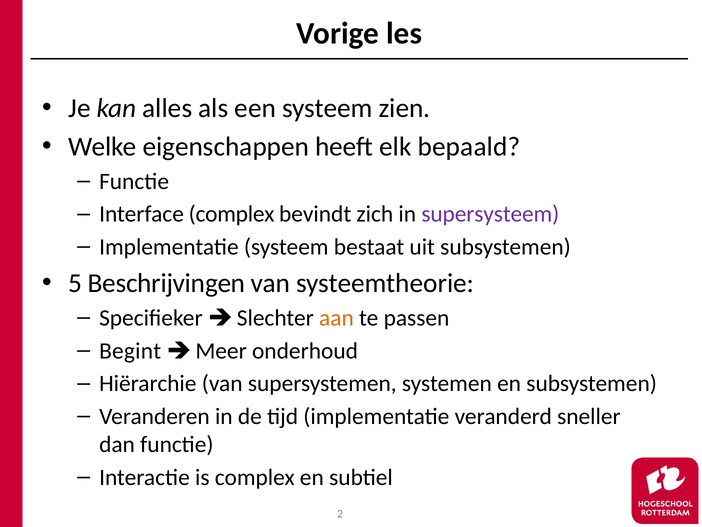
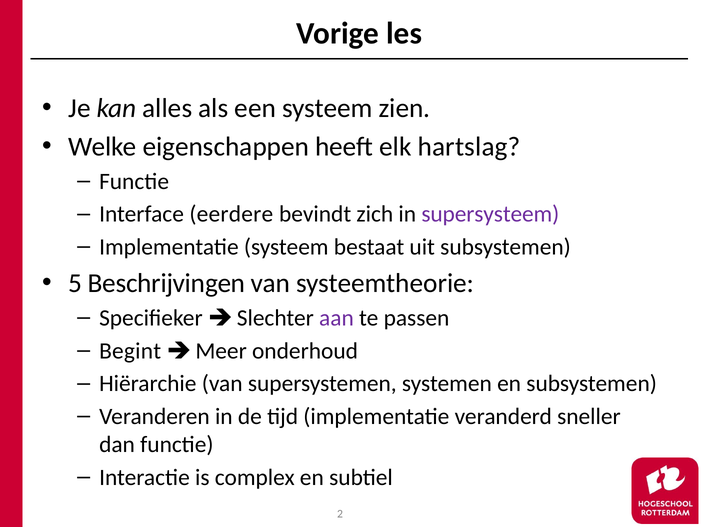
bepaald: bepaald -> hartslag (469, 146)
Interface complex: complex -> eerdere (231, 214)
aan colour: orange -> purple (336, 318)
